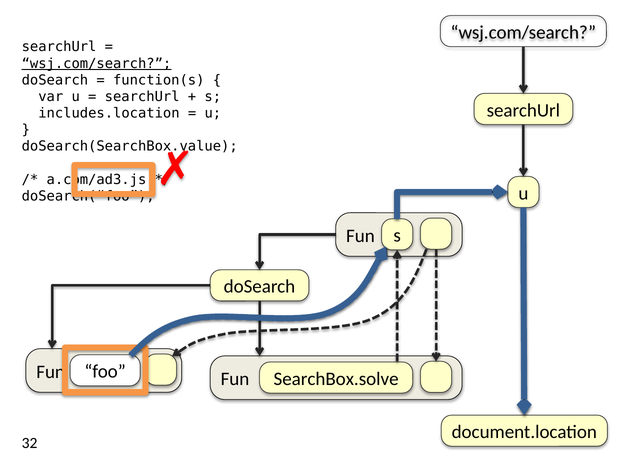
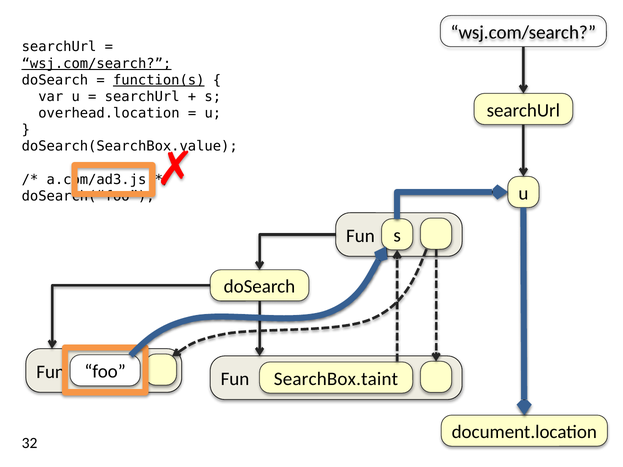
function(s underline: none -> present (159, 80)
includes.location: includes.location -> overhead.location (109, 113)
SearchBox.solve: SearchBox.solve -> SearchBox.taint (336, 379)
